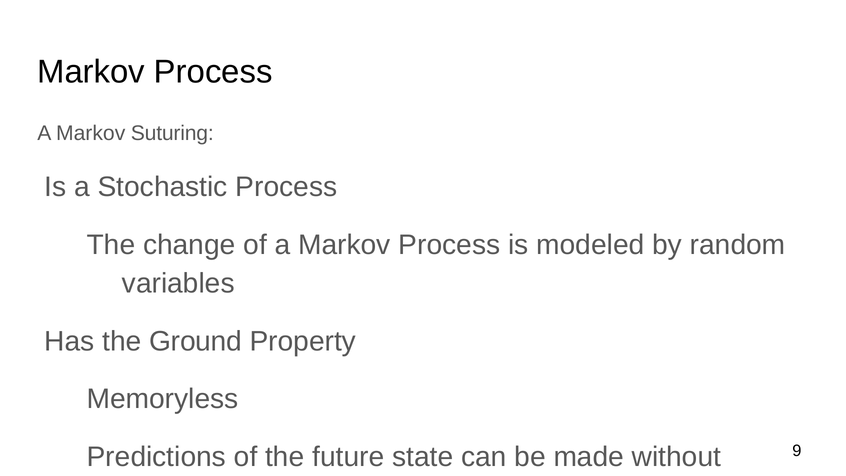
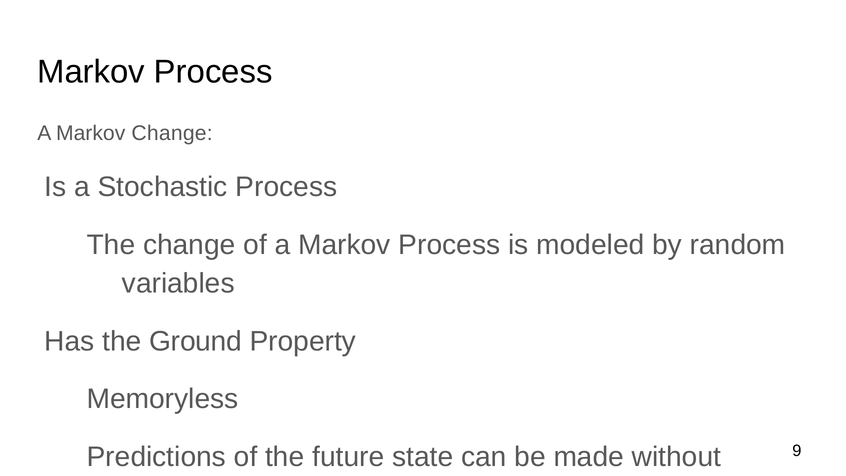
Markov Suturing: Suturing -> Change (172, 133)
